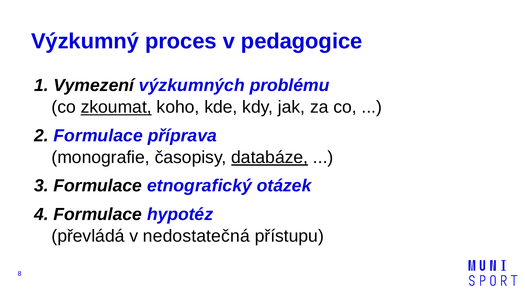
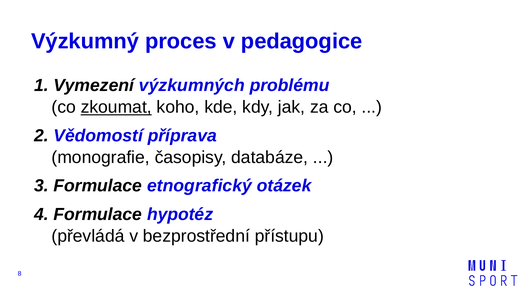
2 Formulace: Formulace -> Vědomostí (98, 136)
databáze underline: present -> none (270, 158)
nedostatečná: nedostatečná -> bezprostřední (196, 236)
